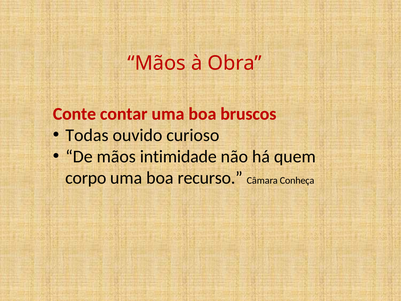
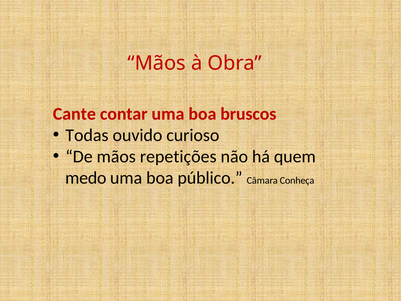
Conte: Conte -> Cante (74, 114)
intimidade: intimidade -> repetições (178, 157)
corpo: corpo -> medo (86, 178)
recurso: recurso -> público (210, 178)
